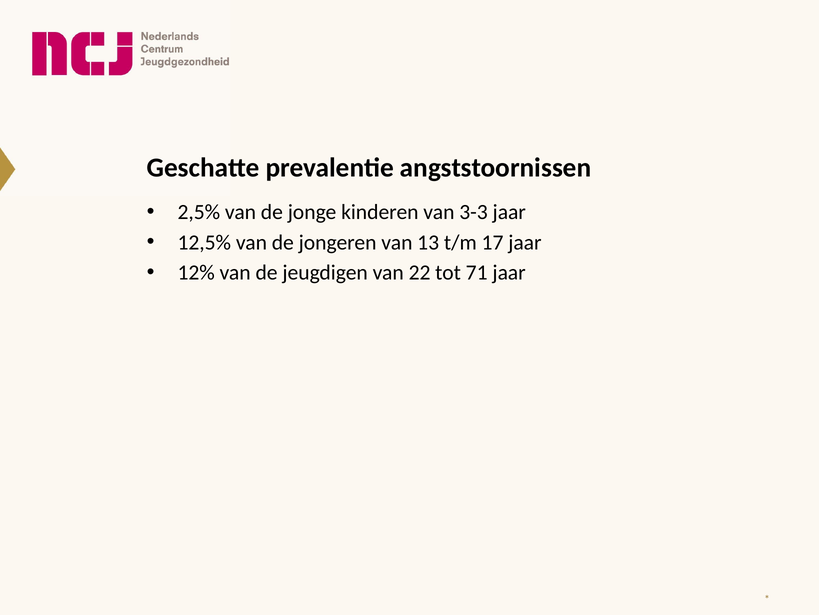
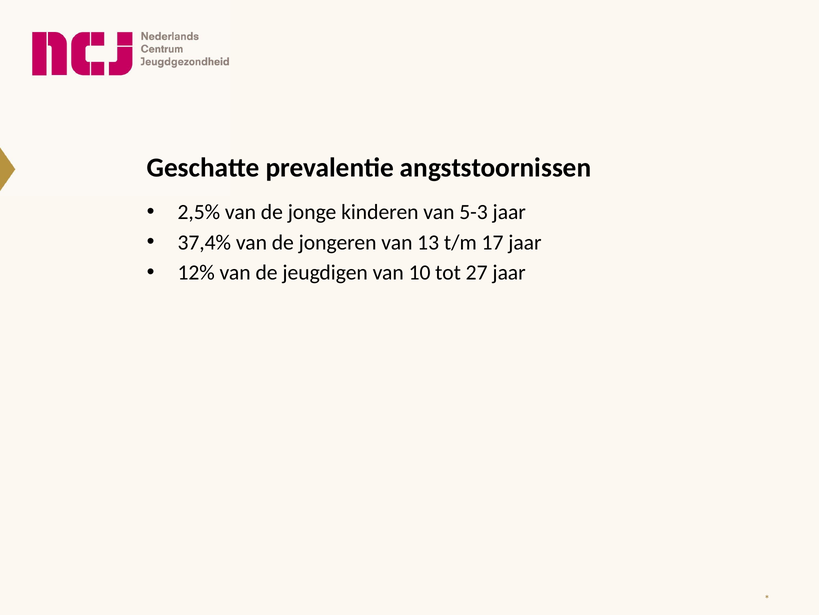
3-3: 3-3 -> 5-3 (474, 212)
12,5%: 12,5% -> 37,4% (204, 242)
22: 22 -> 10 (420, 273)
71: 71 -> 27 (477, 273)
